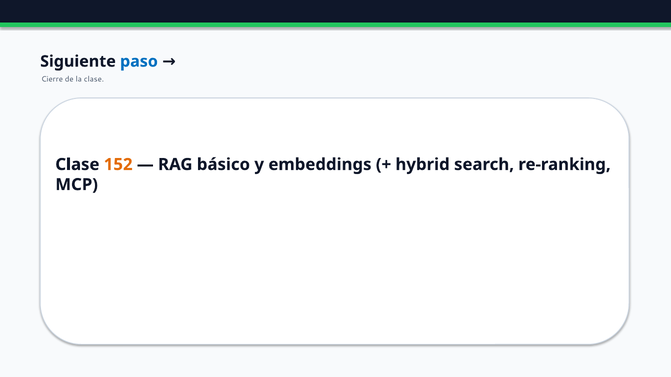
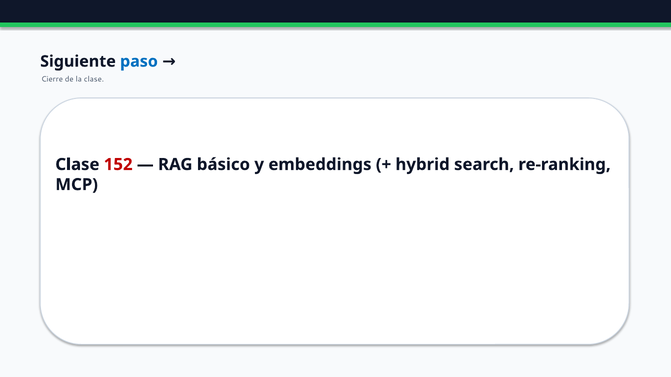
152 colour: orange -> red (118, 165)
